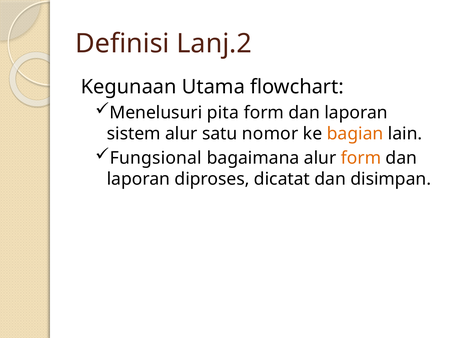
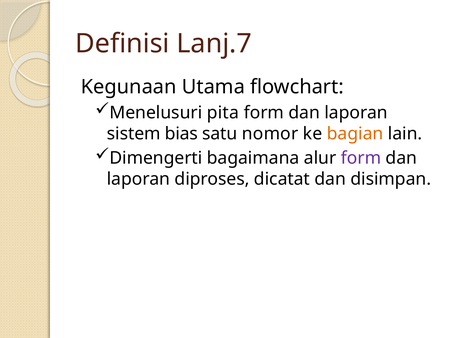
Lanj.2: Lanj.2 -> Lanj.7 (214, 44)
sistem alur: alur -> bias (181, 134)
Fungsional: Fungsional -> Dimengerti (156, 158)
form colour: orange -> purple (361, 158)
